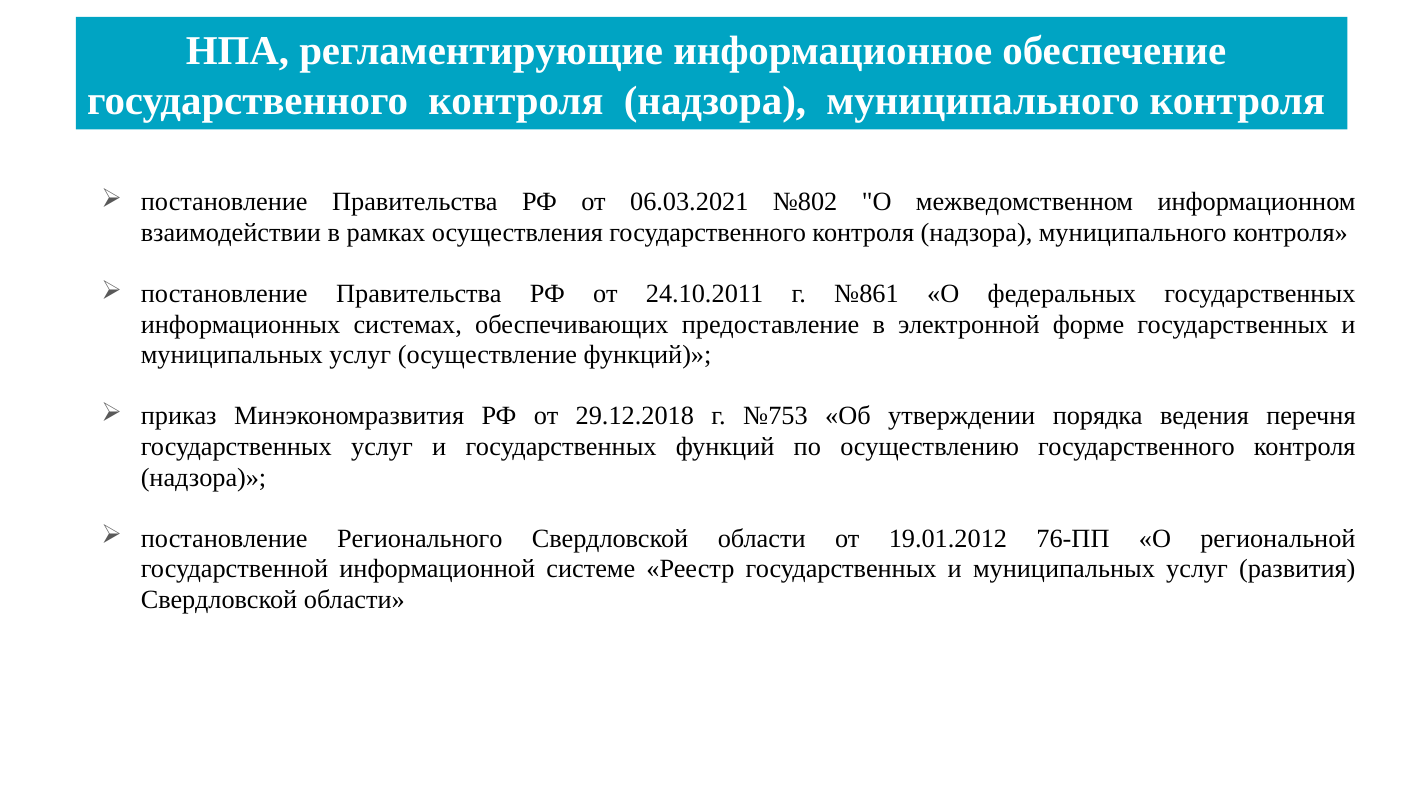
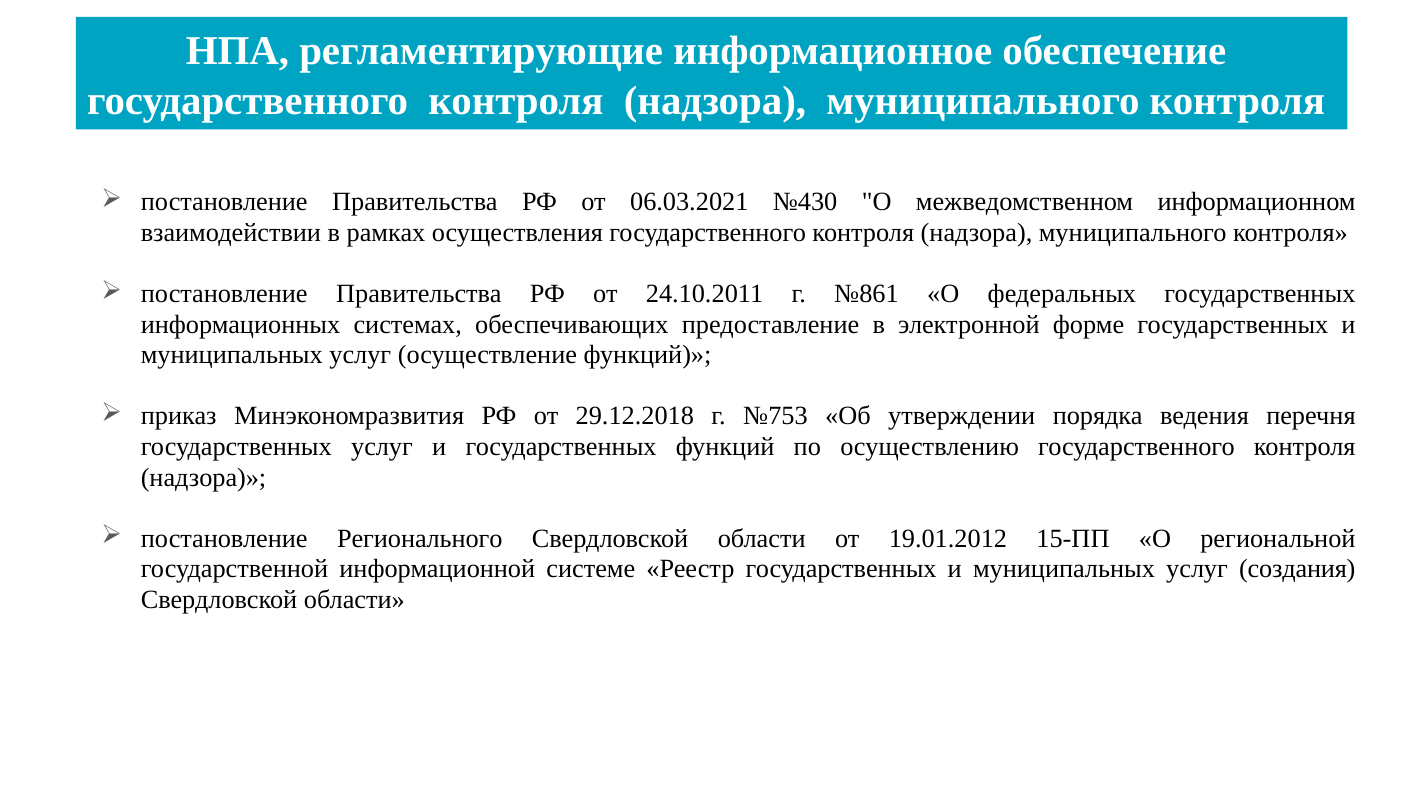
№802: №802 -> №430 (805, 202)
76-ПП: 76-ПП -> 15-ПП (1073, 539)
развития: развития -> создания (1297, 569)
